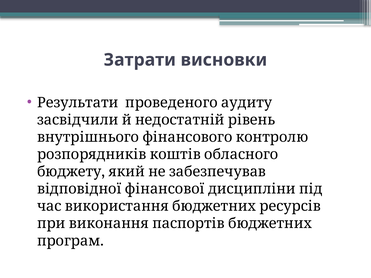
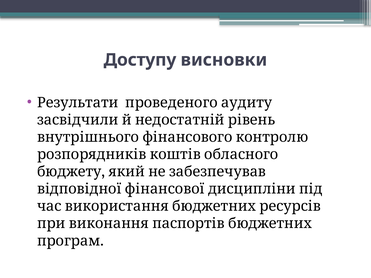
Затрати: Затрати -> Доступу (140, 60)
